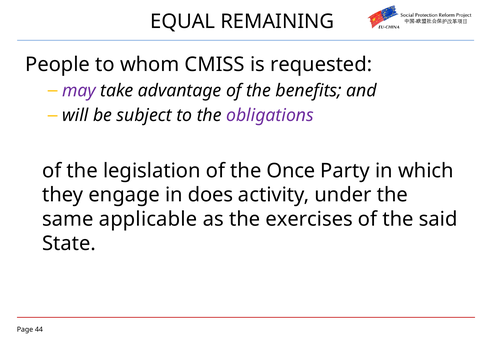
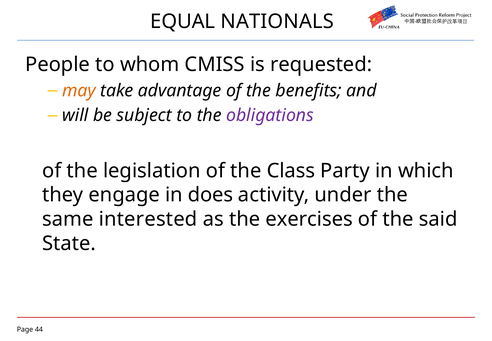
REMAINING: REMAINING -> NATIONALS (277, 21)
may colour: purple -> orange (79, 91)
Once: Once -> Class (291, 171)
applicable: applicable -> interested (148, 219)
